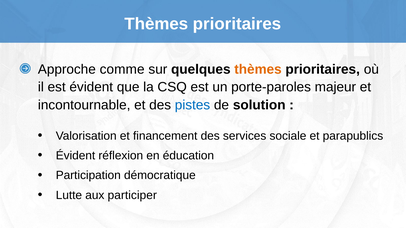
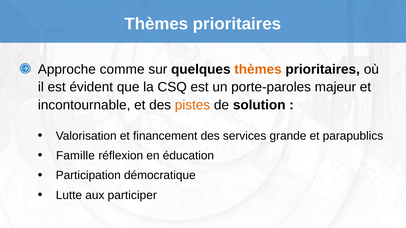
pistes colour: blue -> orange (192, 105)
sociale: sociale -> grande (288, 136)
Évident: Évident -> Famille (75, 156)
